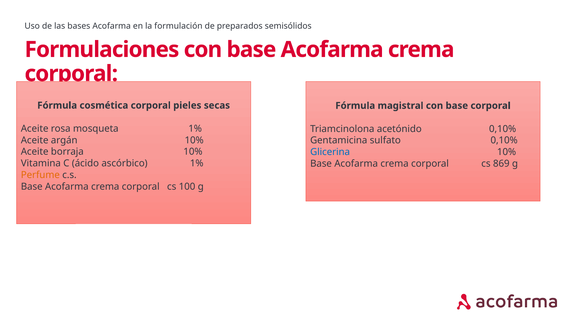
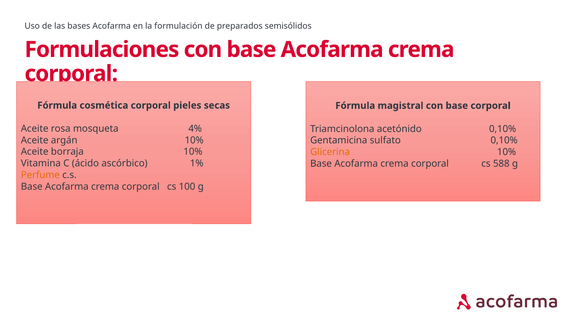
mosqueta 1%: 1% -> 4% (195, 128)
Glicerina colour: blue -> orange (330, 152)
869: 869 -> 588 (501, 163)
